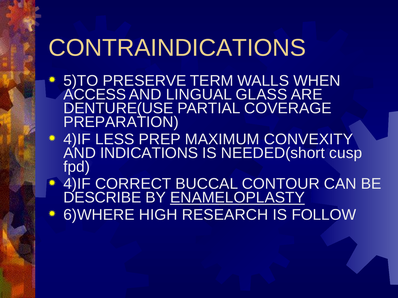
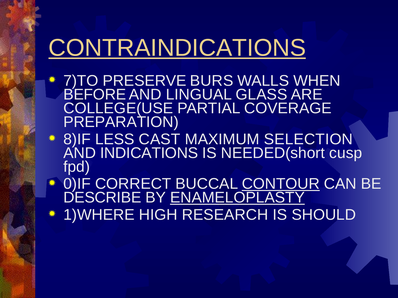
CONTRAINDICATIONS underline: none -> present (177, 48)
5)TO: 5)TO -> 7)TO (81, 81)
TERM: TERM -> BURS (212, 81)
ACCESS: ACCESS -> BEFORE (95, 95)
DENTURE(USE: DENTURE(USE -> COLLEGE(USE (118, 108)
4)IF: 4)IF -> 8)IF (77, 139)
PREP: PREP -> CAST (160, 139)
CONVEXITY: CONVEXITY -> SELECTION (308, 139)
4)IF: 4)IF -> 0)IF (77, 184)
CONTOUR underline: none -> present (281, 184)
6)WHERE: 6)WHERE -> 1)WHERE (99, 215)
FOLLOW: FOLLOW -> SHOULD (324, 215)
